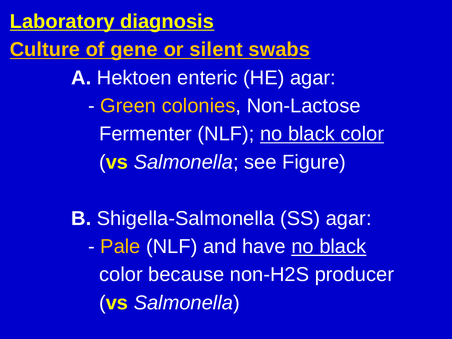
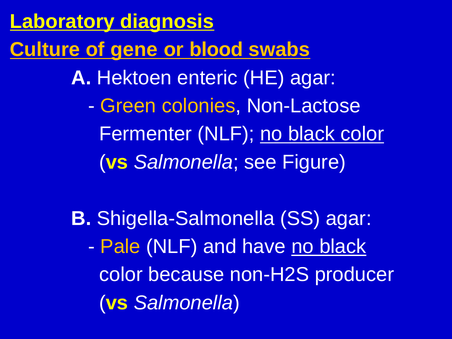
silent: silent -> blood (216, 50)
